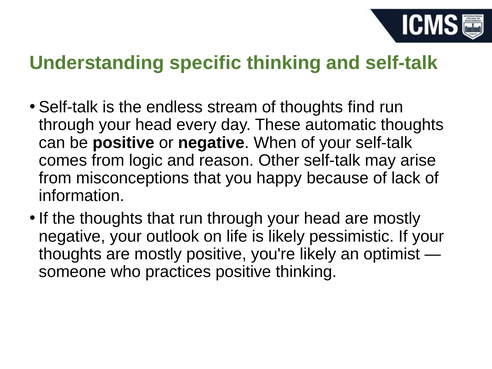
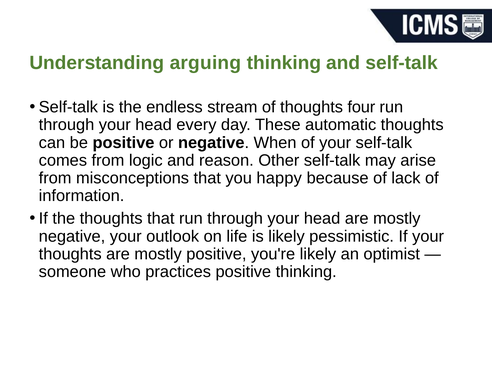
specific: specific -> arguing (205, 63)
find: find -> four (361, 107)
